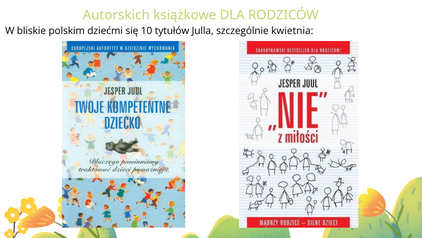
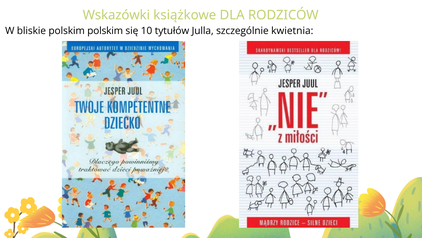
Autorskich: Autorskich -> Wskazówki (116, 15)
polskim dziećmi: dziećmi -> polskim (105, 31)
